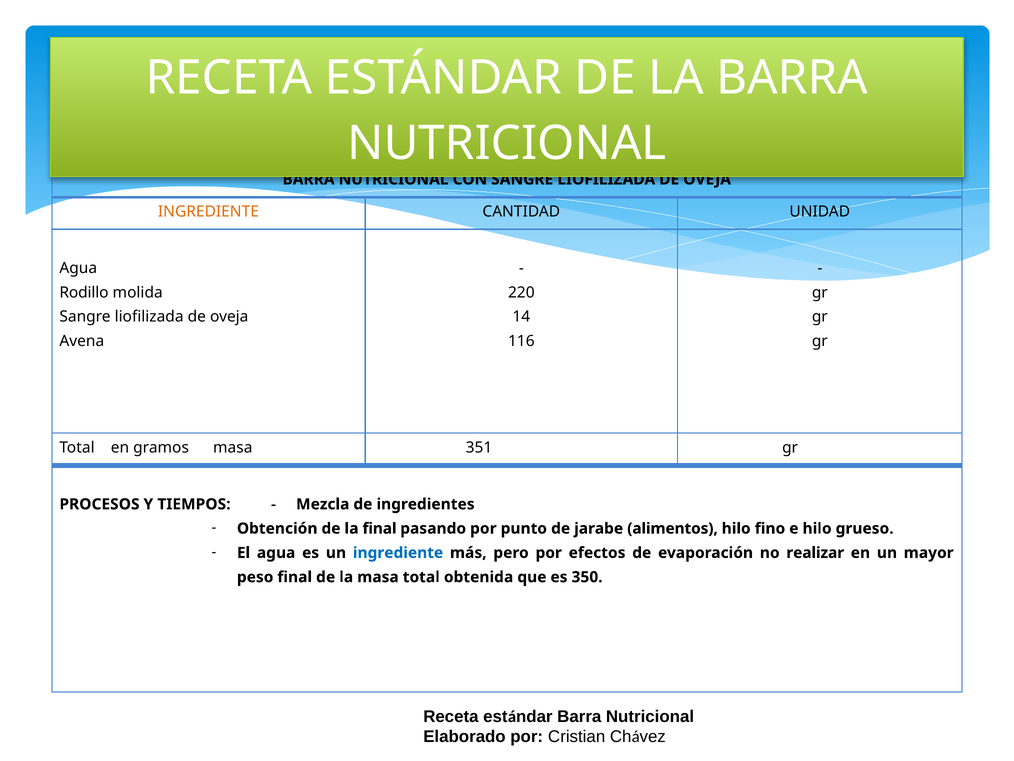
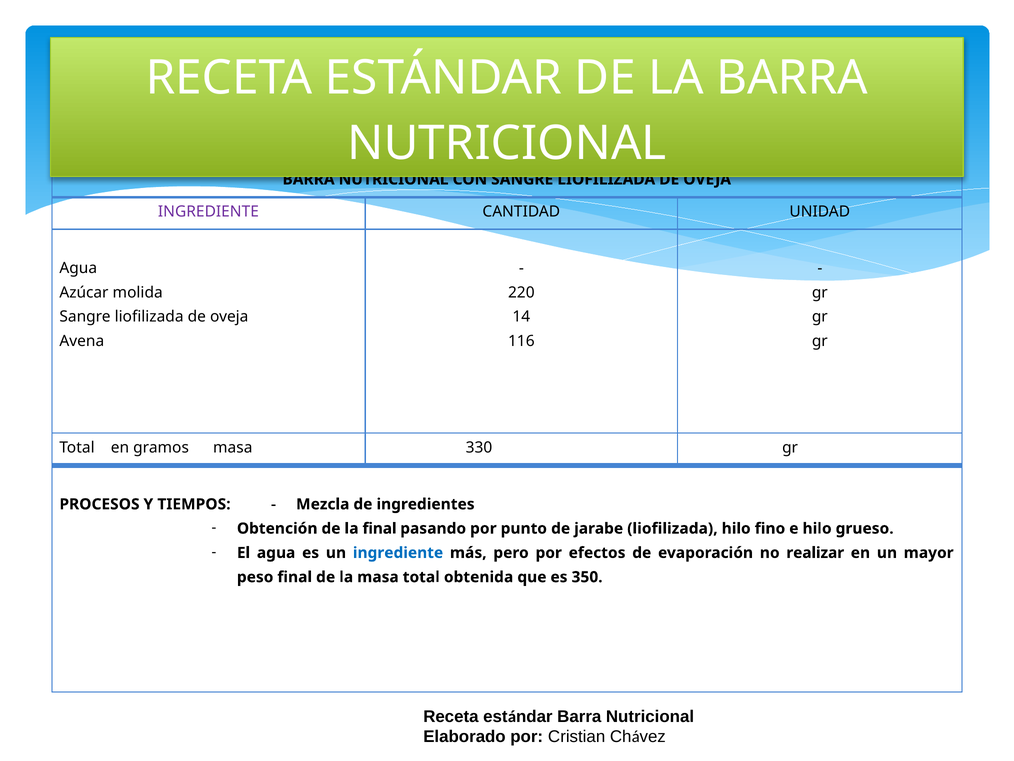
INGREDIENTE colour: orange -> purple (208, 212)
Rodillo: Rodillo -> Azúcar (84, 292)
351: 351 -> 330 (479, 447)
jarabe alimentos: alimentos -> liofilizada (672, 528)
